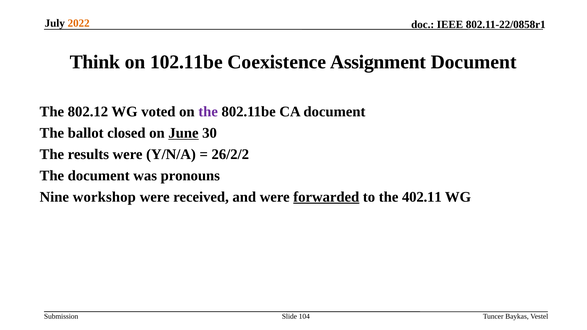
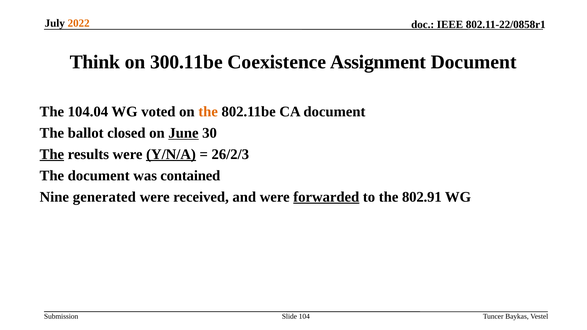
102.11be: 102.11be -> 300.11be (186, 62)
802.12: 802.12 -> 104.04 (88, 112)
the colour: purple -> orange (208, 112)
The underline: none -> present (52, 154)
Y/N/A underline: none -> present (171, 154)
26/2/2: 26/2/2 -> 26/2/3 (230, 154)
pronouns: pronouns -> contained (190, 176)
workshop: workshop -> generated (104, 197)
402.11: 402.11 -> 802.91 (422, 197)
